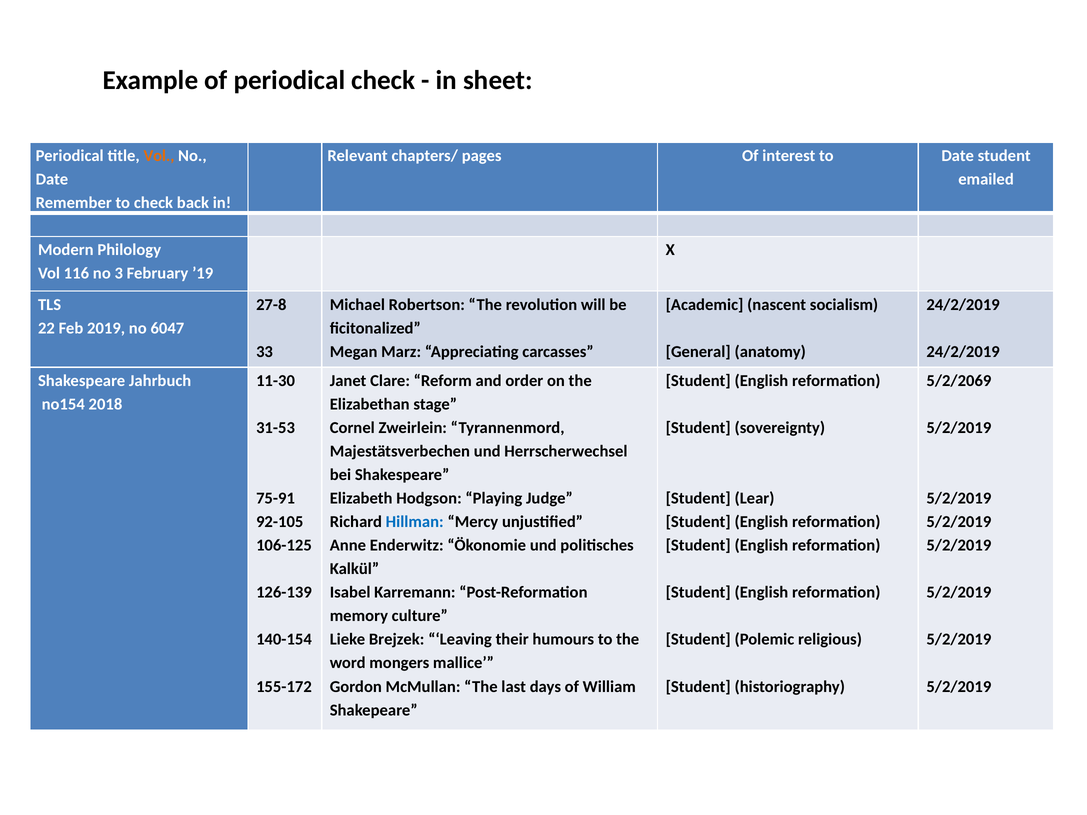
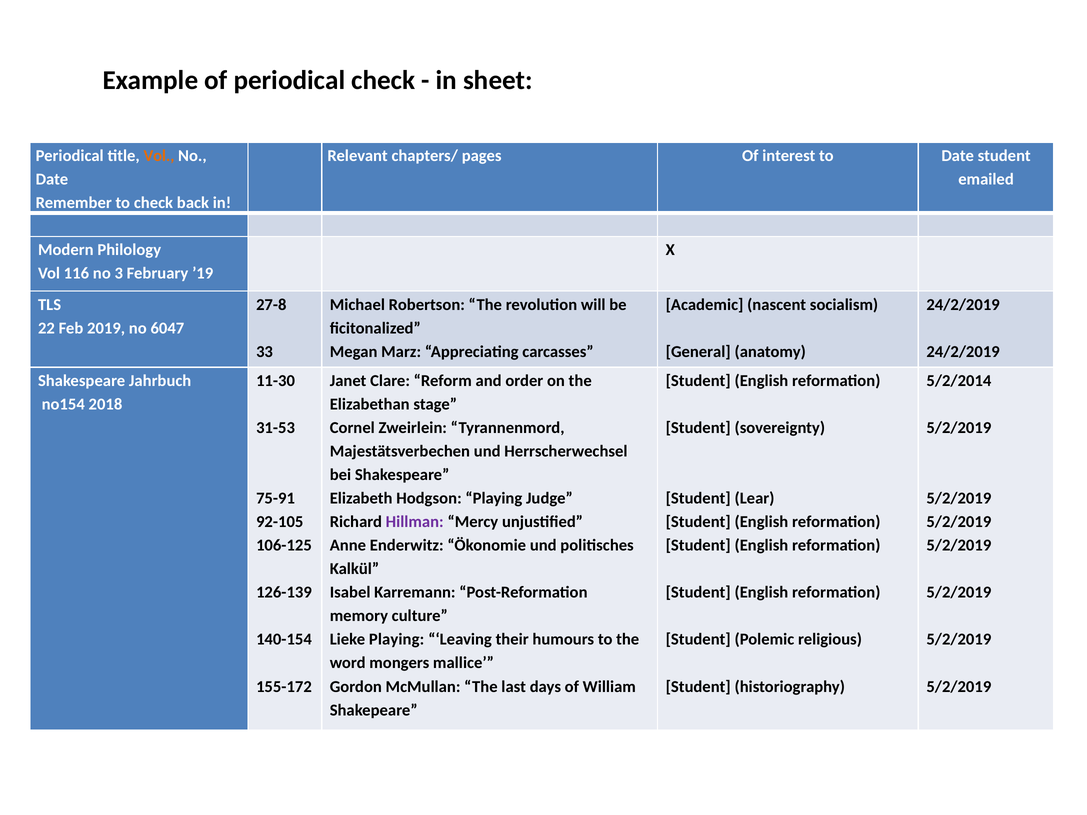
5/2/2069: 5/2/2069 -> 5/2/2014 (959, 381)
Hillman colour: blue -> purple (415, 522)
Lieke Brejzek: Brejzek -> Playing (397, 640)
